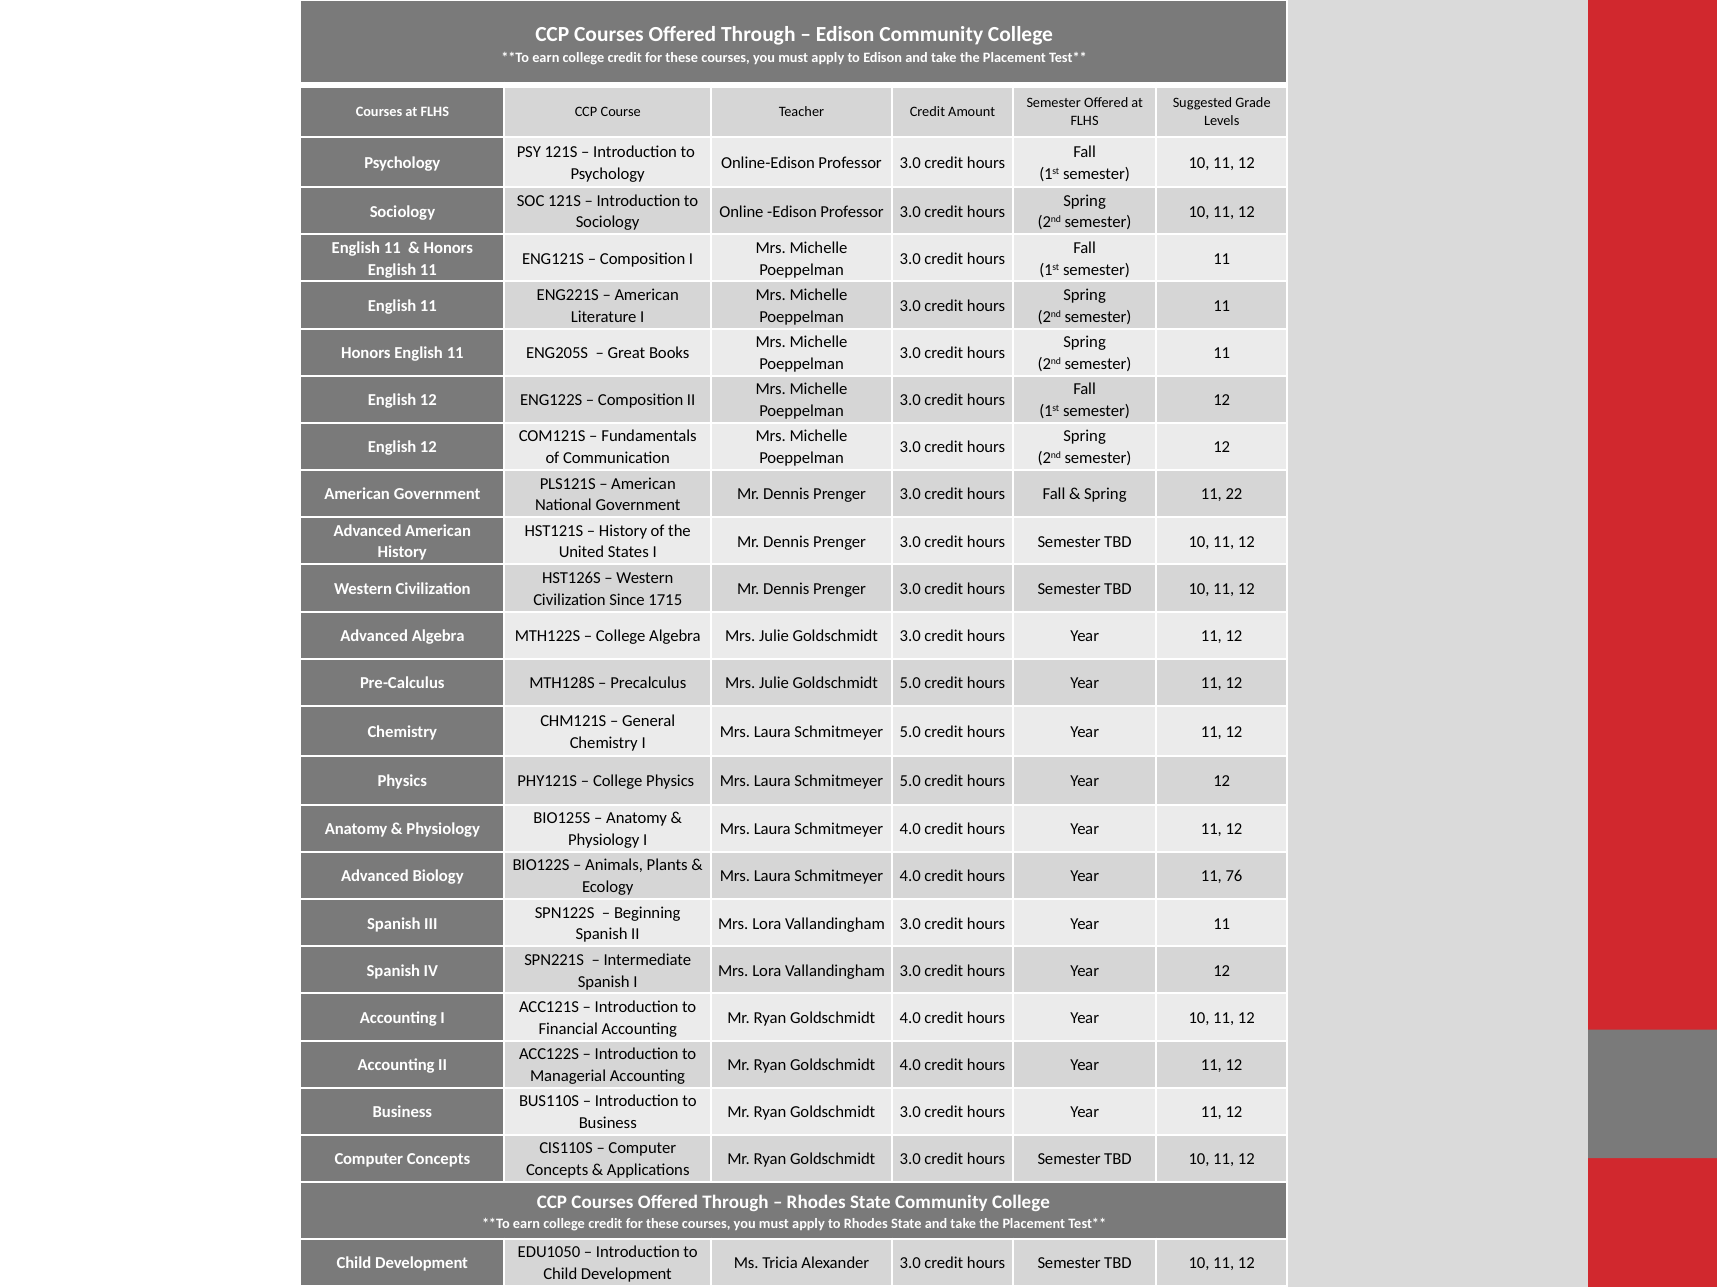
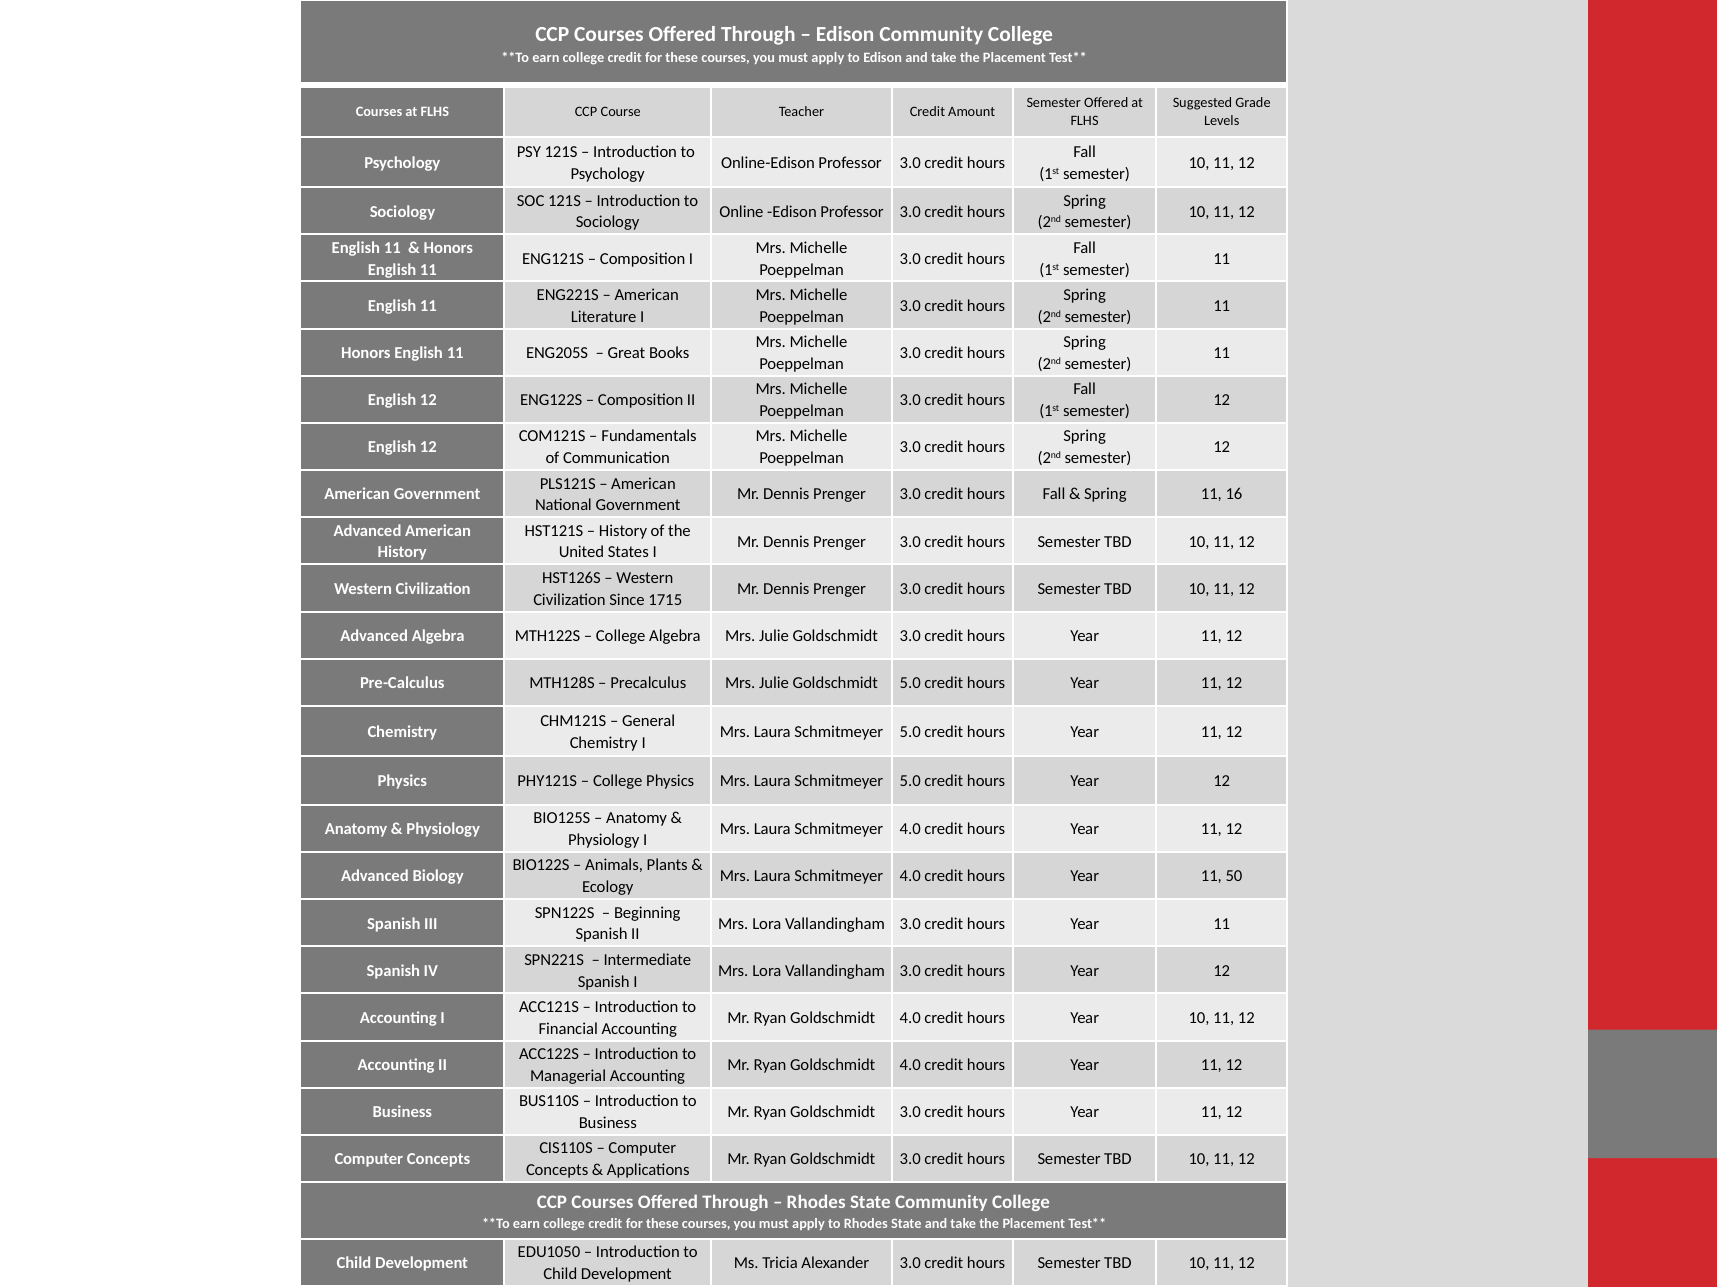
22: 22 -> 16 (1234, 495)
76: 76 -> 50 (1234, 877)
